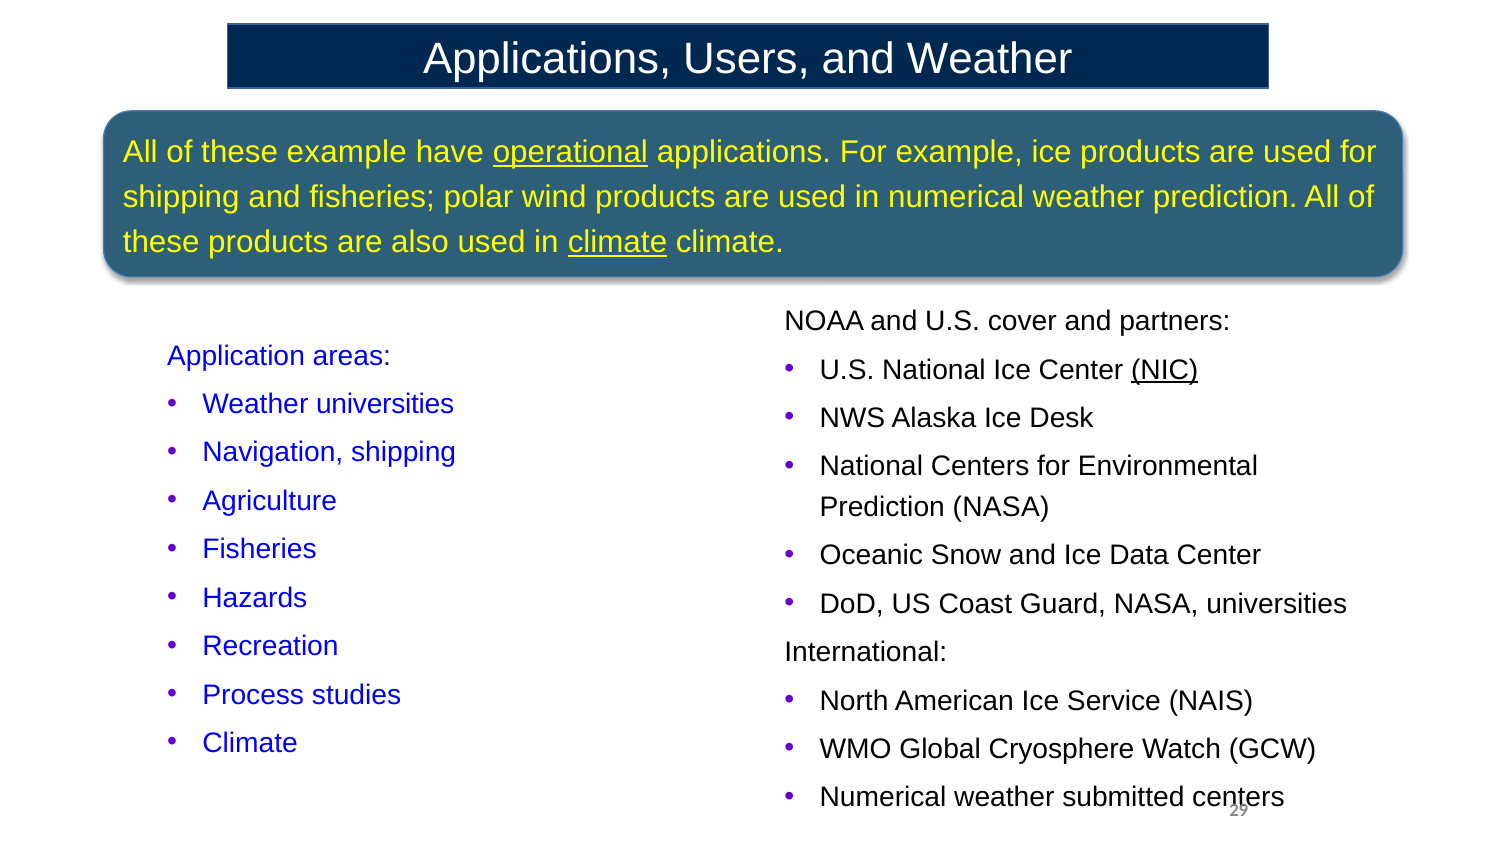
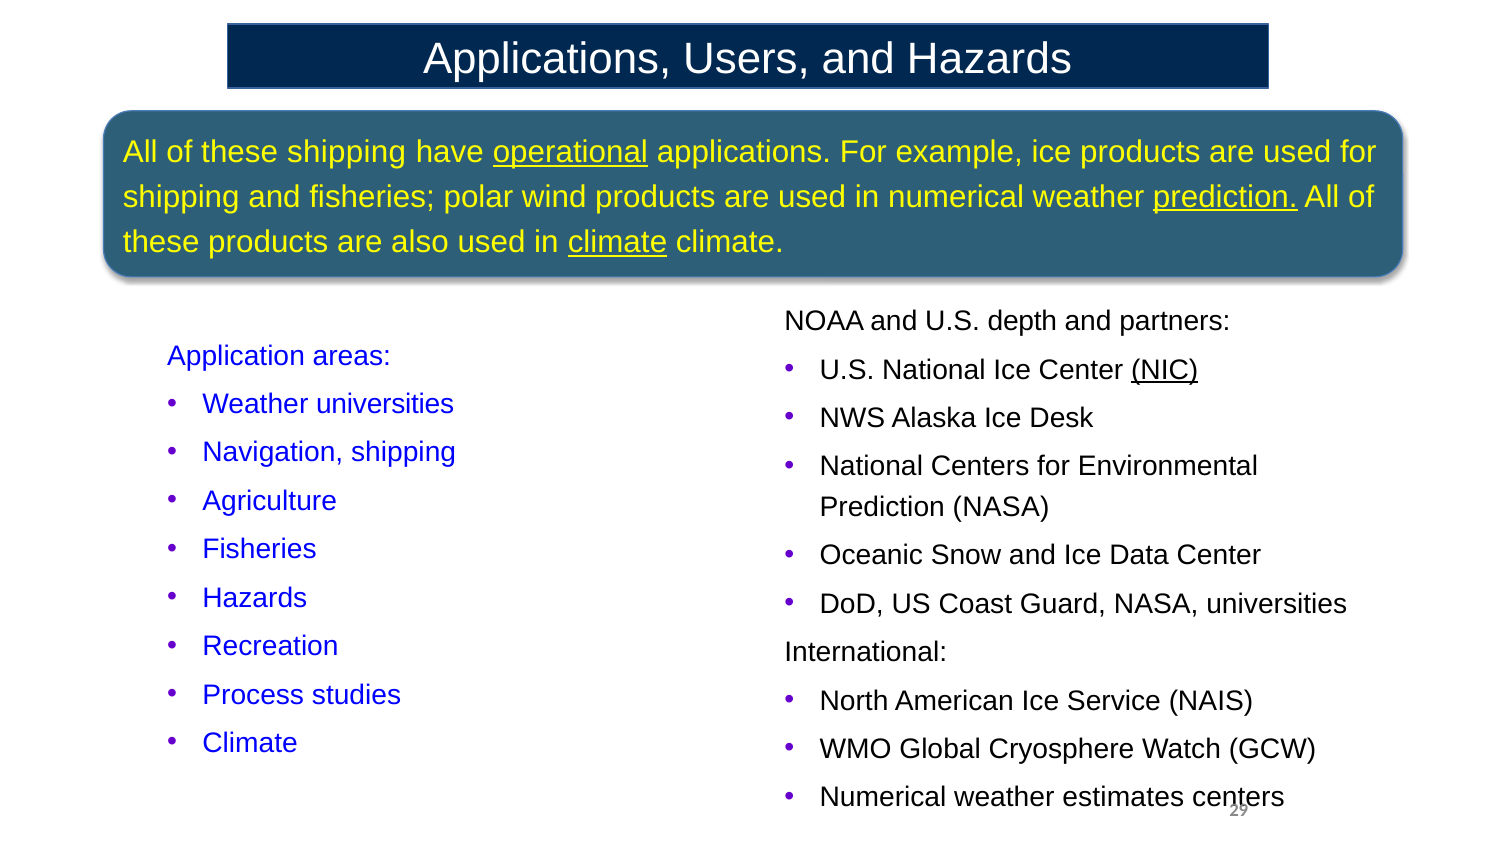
and Weather: Weather -> Hazards (990, 59)
these example: example -> shipping (347, 152)
prediction underline: none -> present (1225, 197)
cover: cover -> depth (1022, 321)
submitted: submitted -> estimates (1123, 798)
